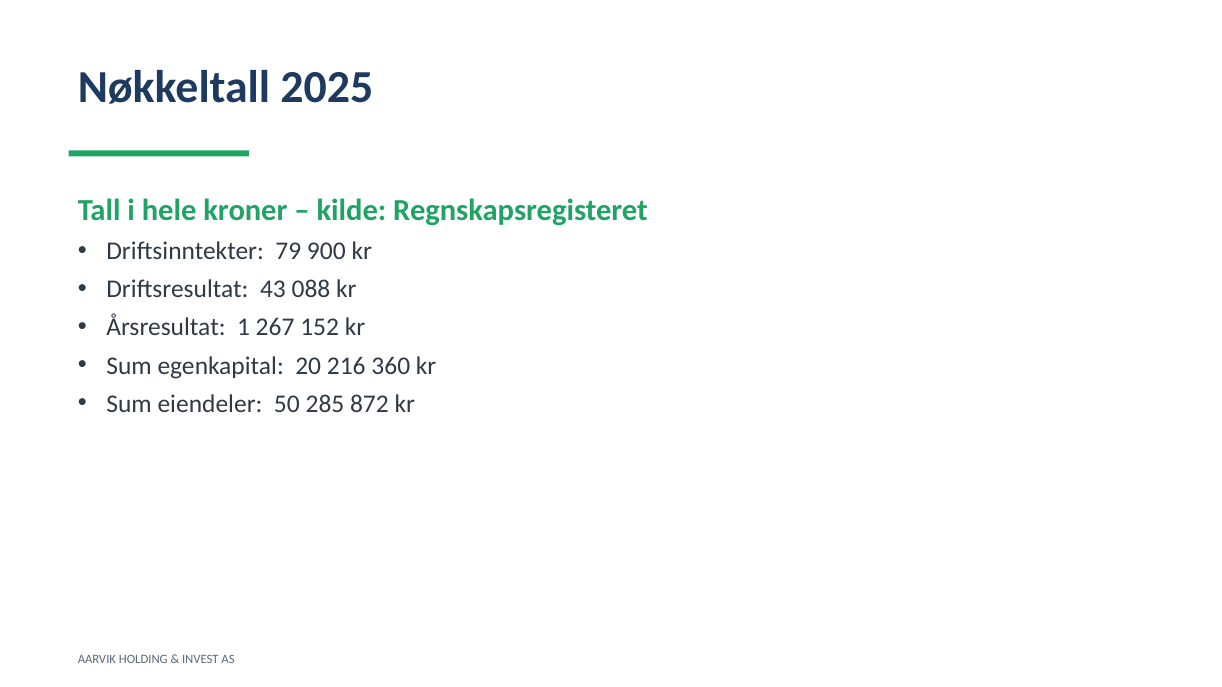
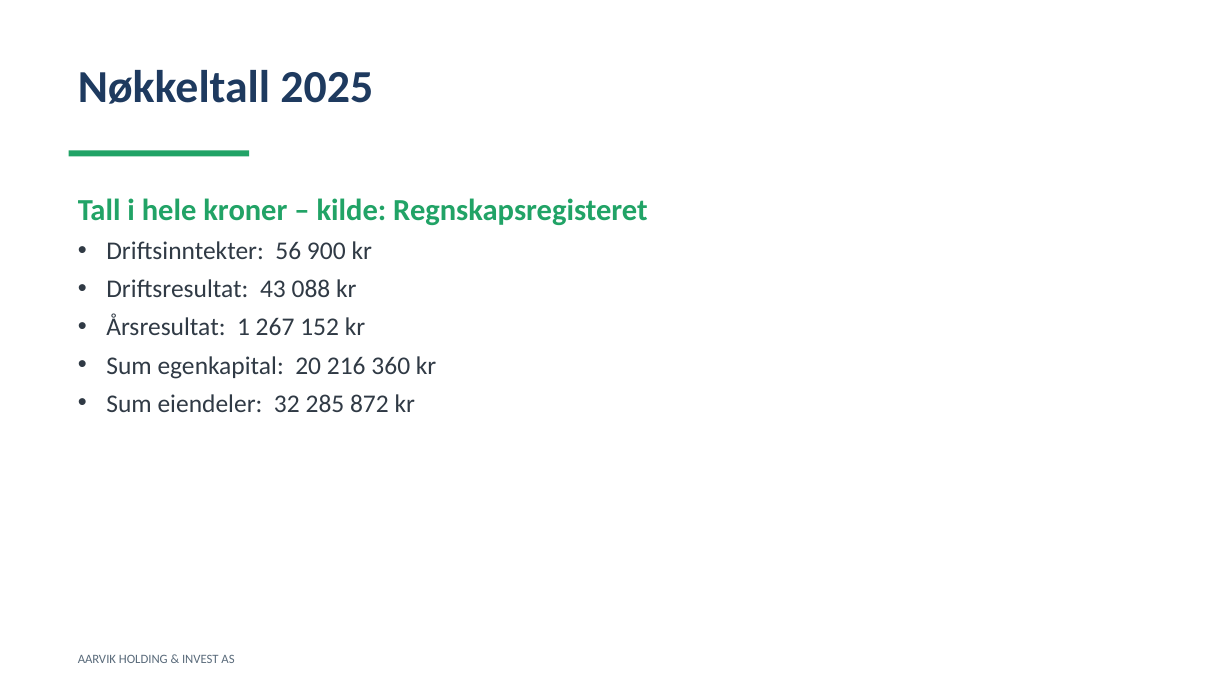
79: 79 -> 56 (288, 251)
50: 50 -> 32 (287, 404)
